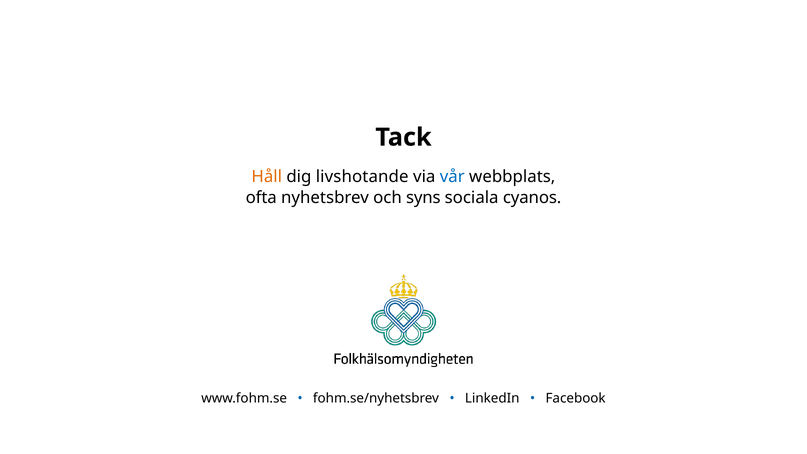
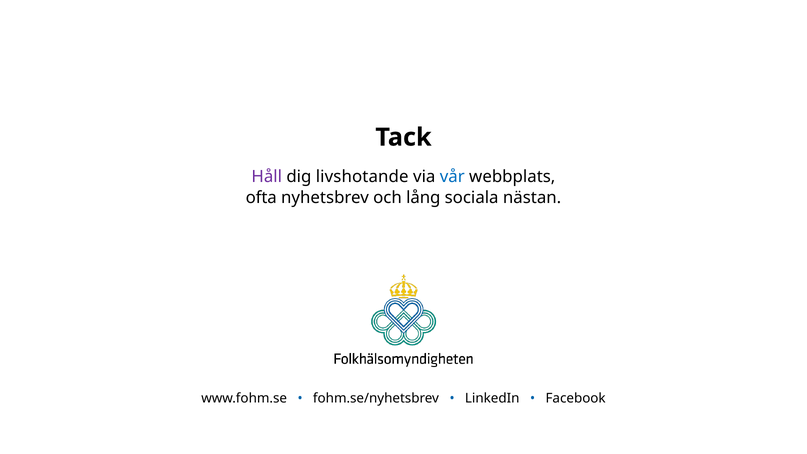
Håll colour: orange -> purple (267, 177)
syns: syns -> lång (423, 198)
cyanos: cyanos -> nästan (532, 198)
